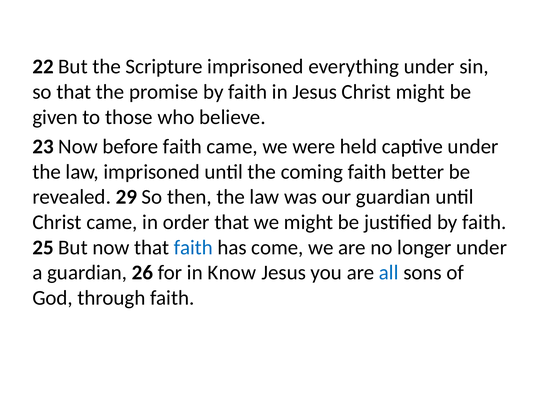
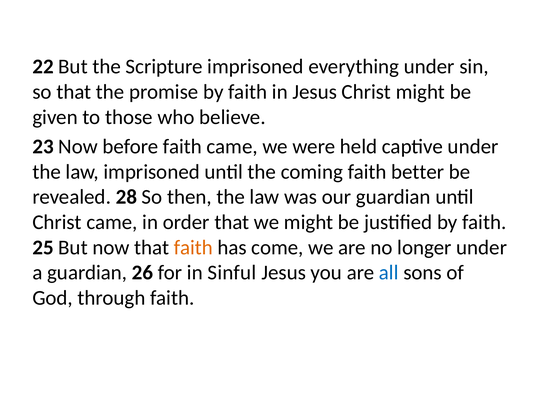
29: 29 -> 28 (126, 197)
faith colour: blue -> orange (193, 247)
Know: Know -> Sinful (232, 273)
